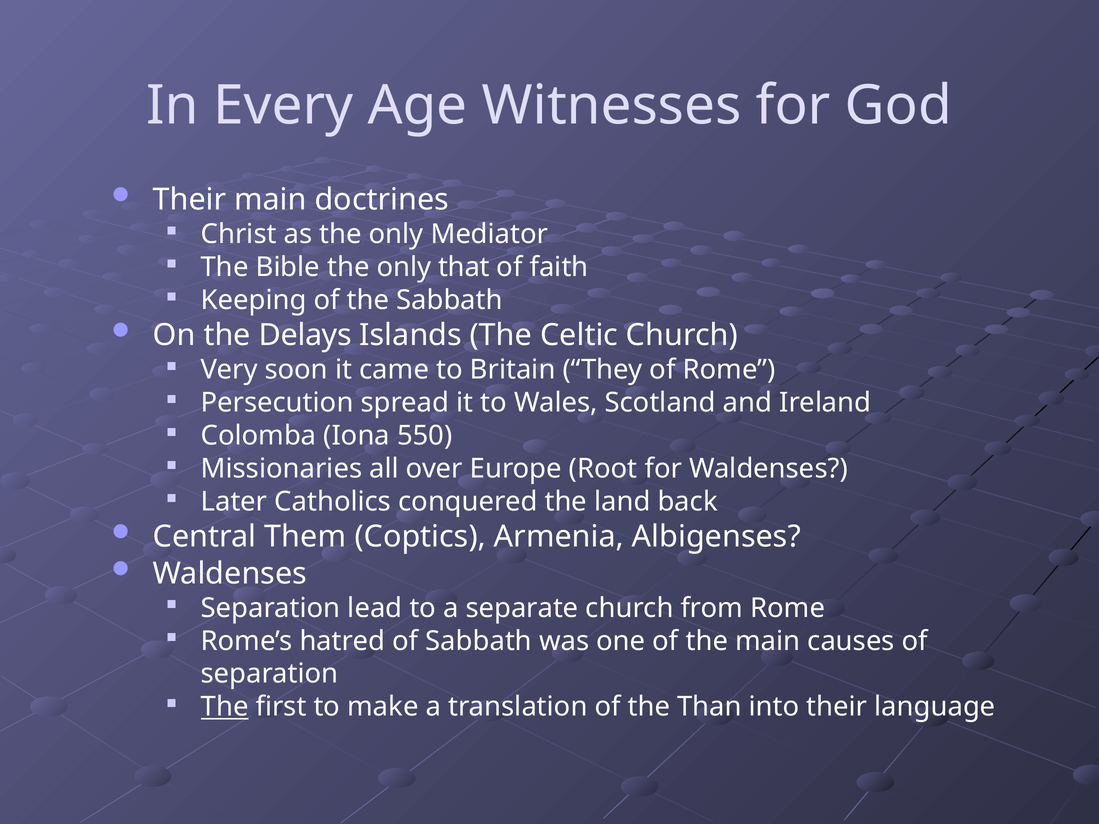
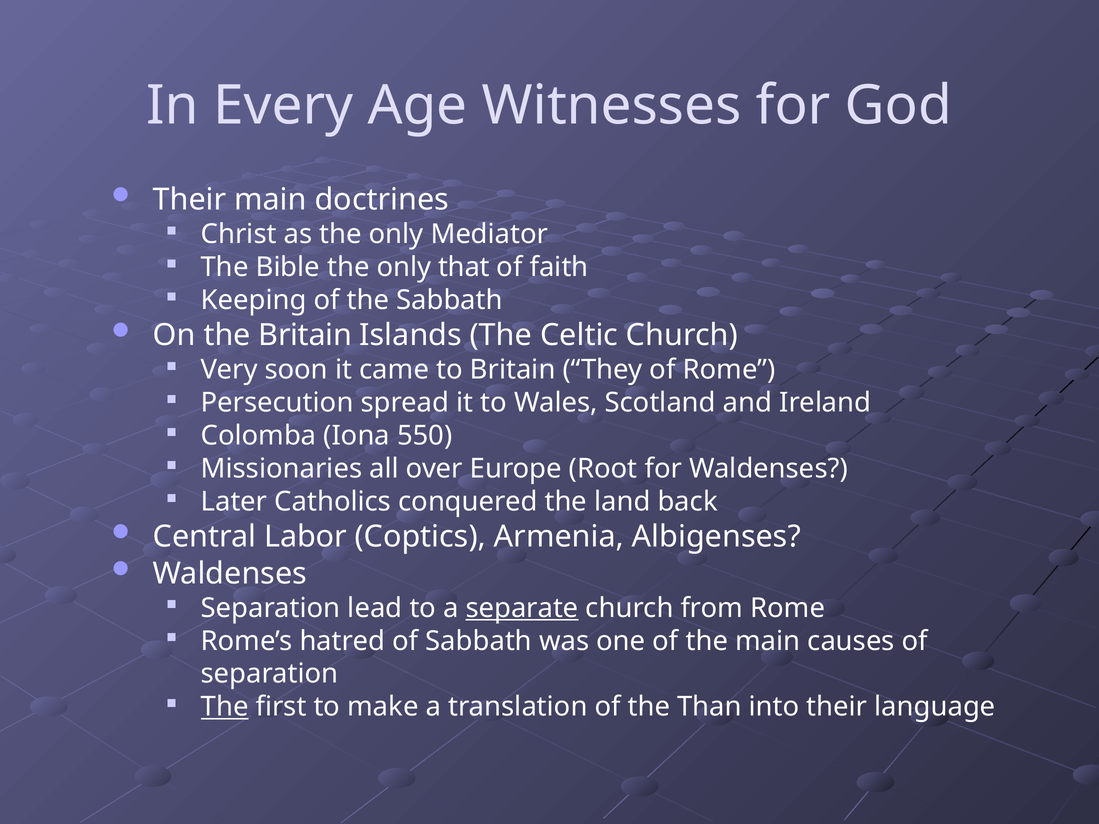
the Delays: Delays -> Britain (305, 335)
Them: Them -> Labor (306, 537)
separate underline: none -> present (522, 608)
